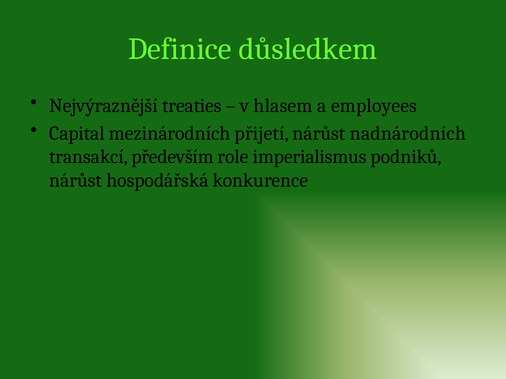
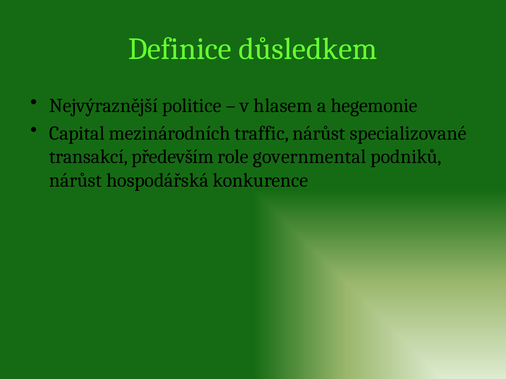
treaties: treaties -> politice (192, 106)
employees: employees -> hegemonie (374, 106)
přijetí: přijetí -> traffic (262, 133)
nadnárodních: nadnárodních -> specializované (408, 133)
imperialismus: imperialismus -> governmental (310, 157)
